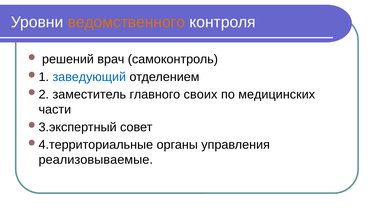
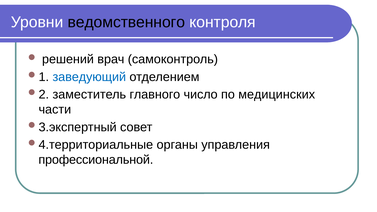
ведомственного colour: orange -> black (126, 22)
своих: своих -> число (201, 95)
реализовываемые: реализовываемые -> профессиональной (96, 160)
